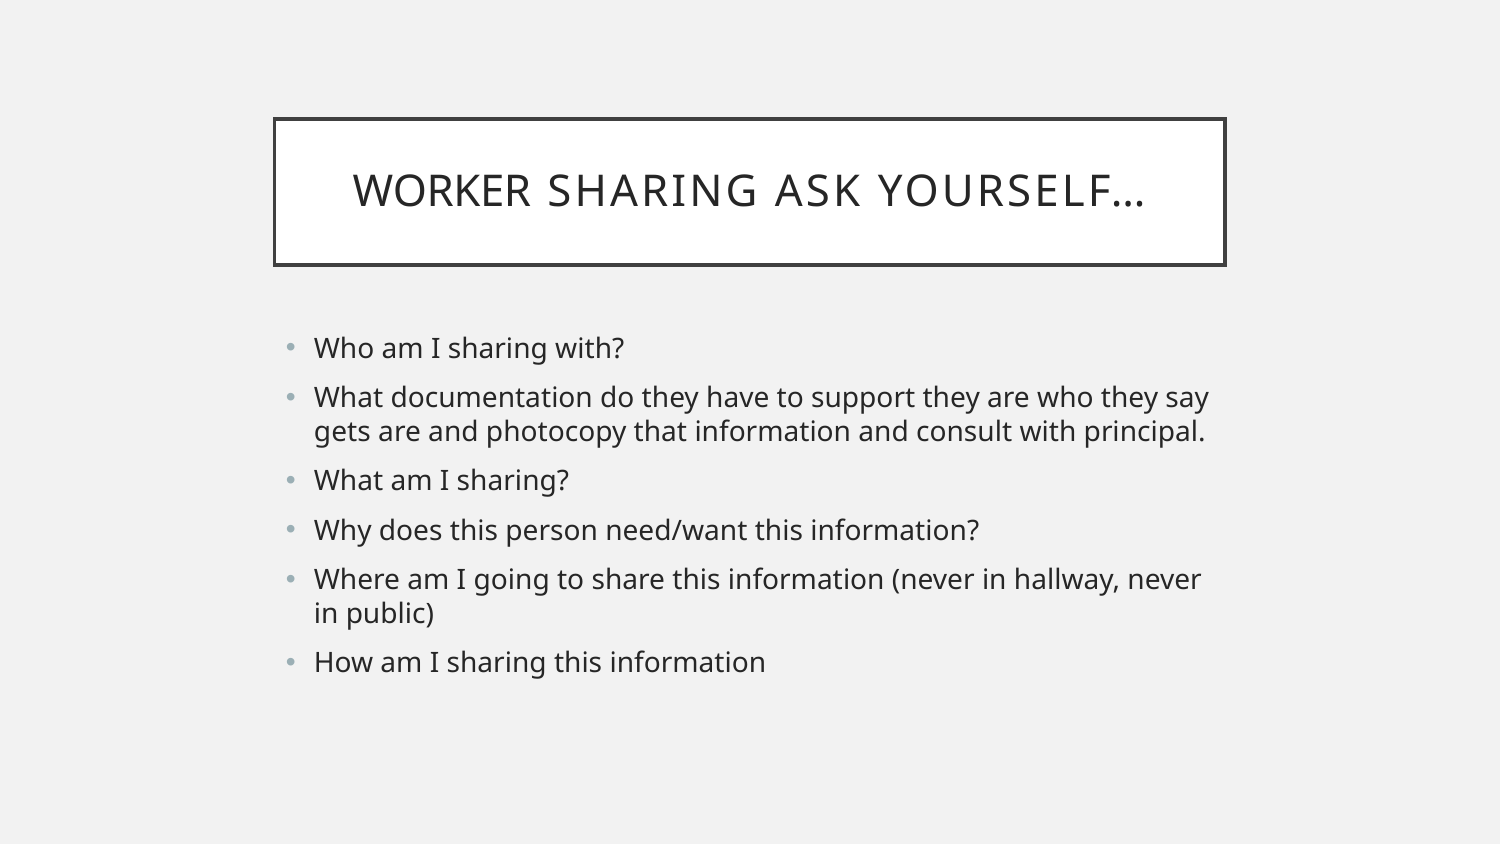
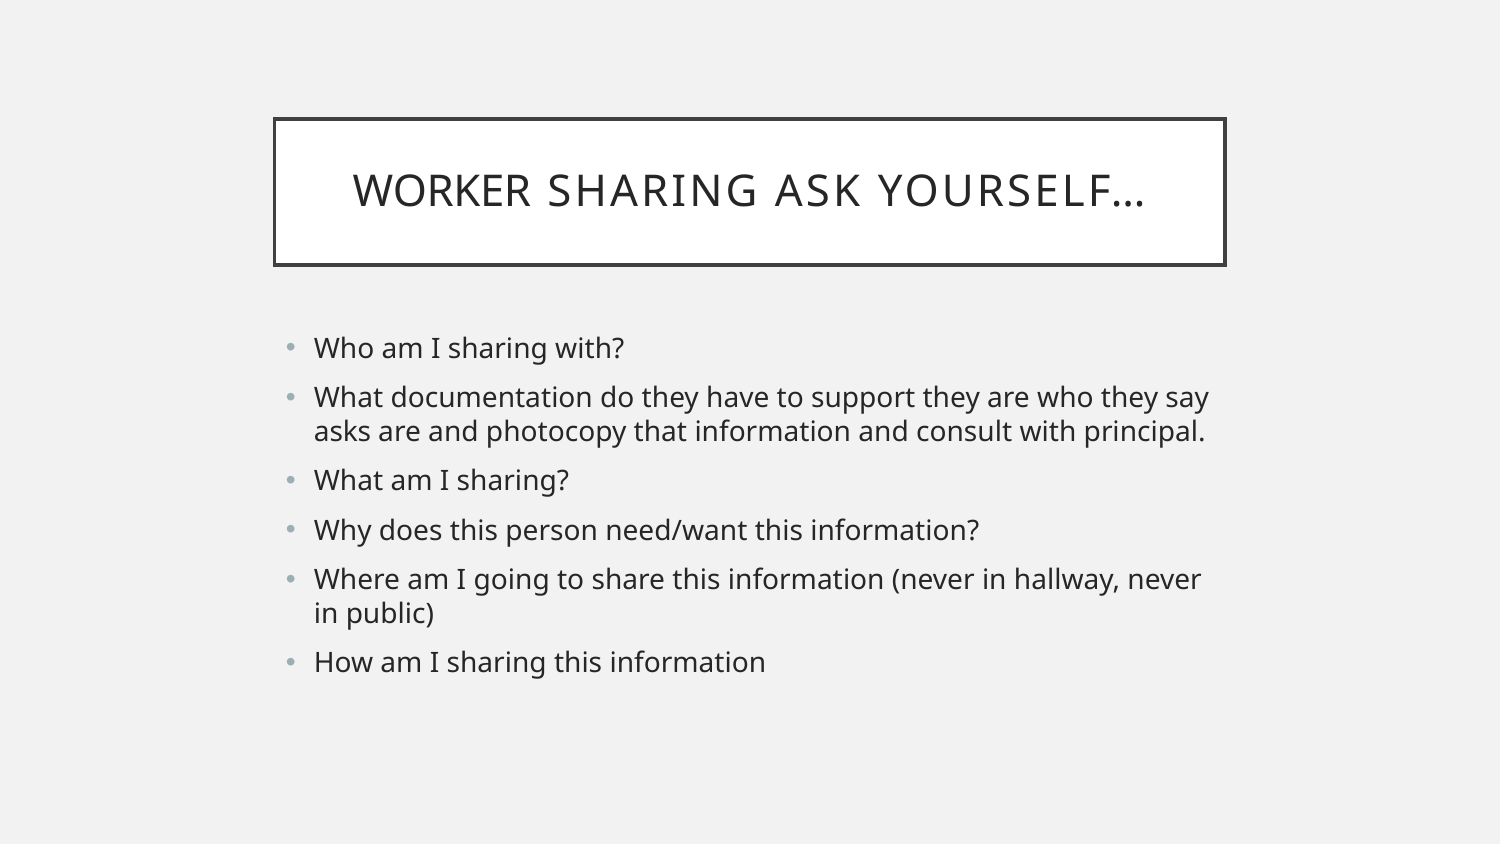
gets: gets -> asks (343, 432)
